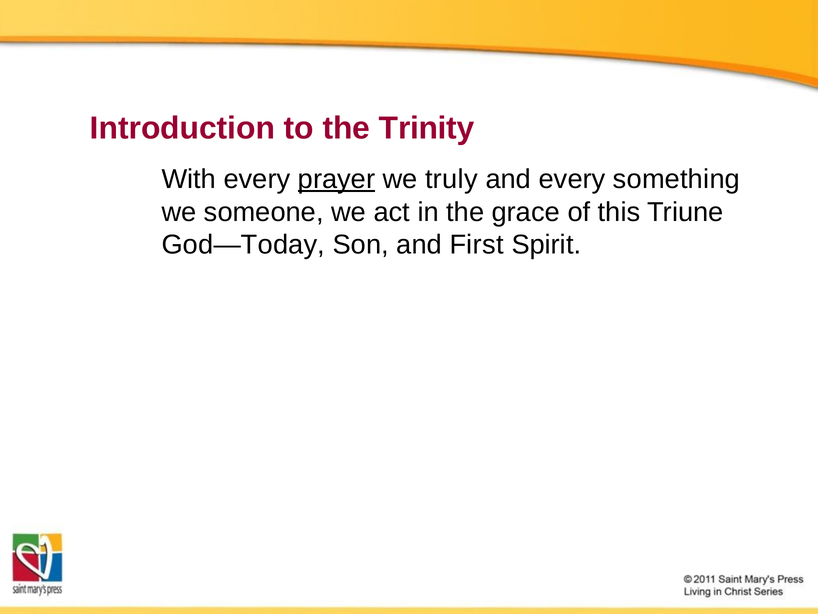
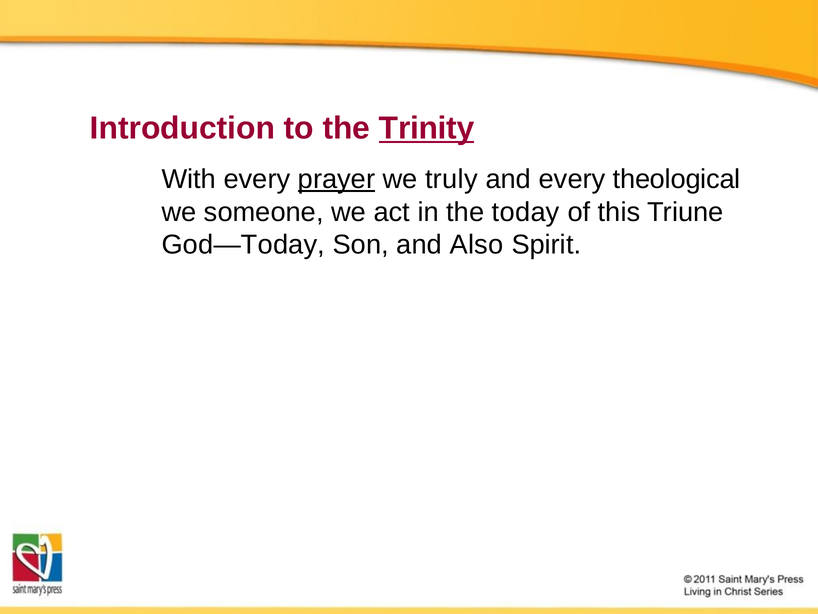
Trinity underline: none -> present (427, 128)
something: something -> theological (677, 179)
grace: grace -> today (526, 212)
First: First -> Also (477, 245)
